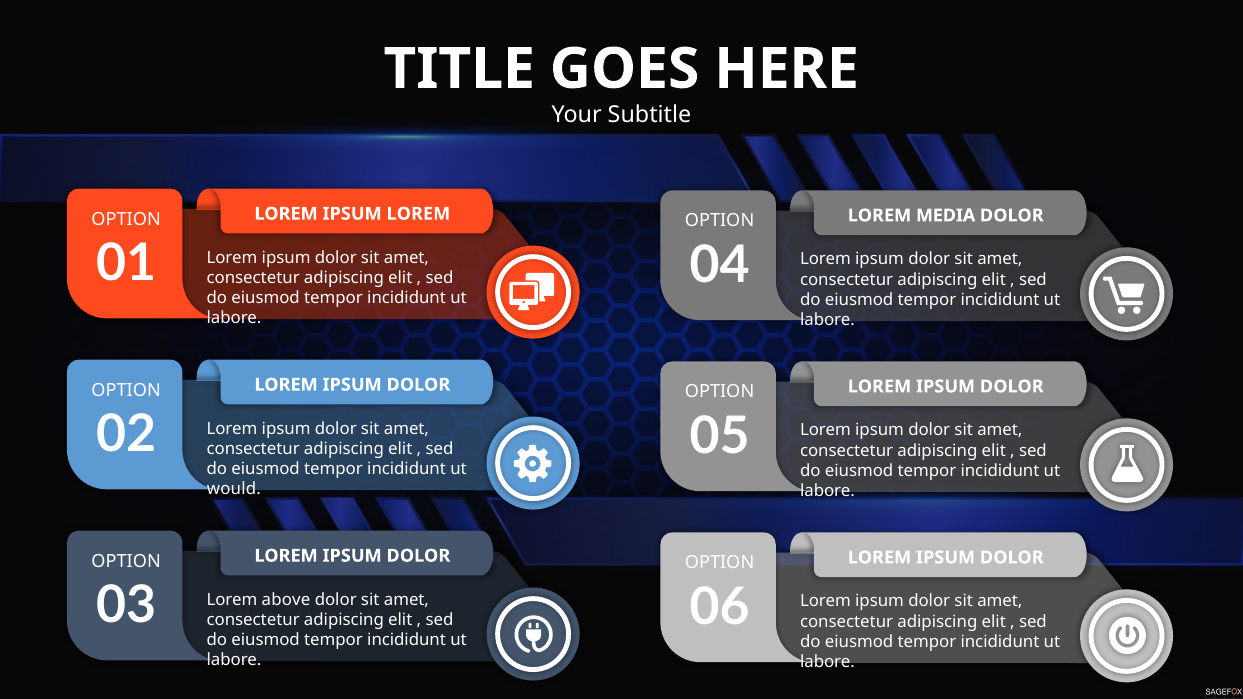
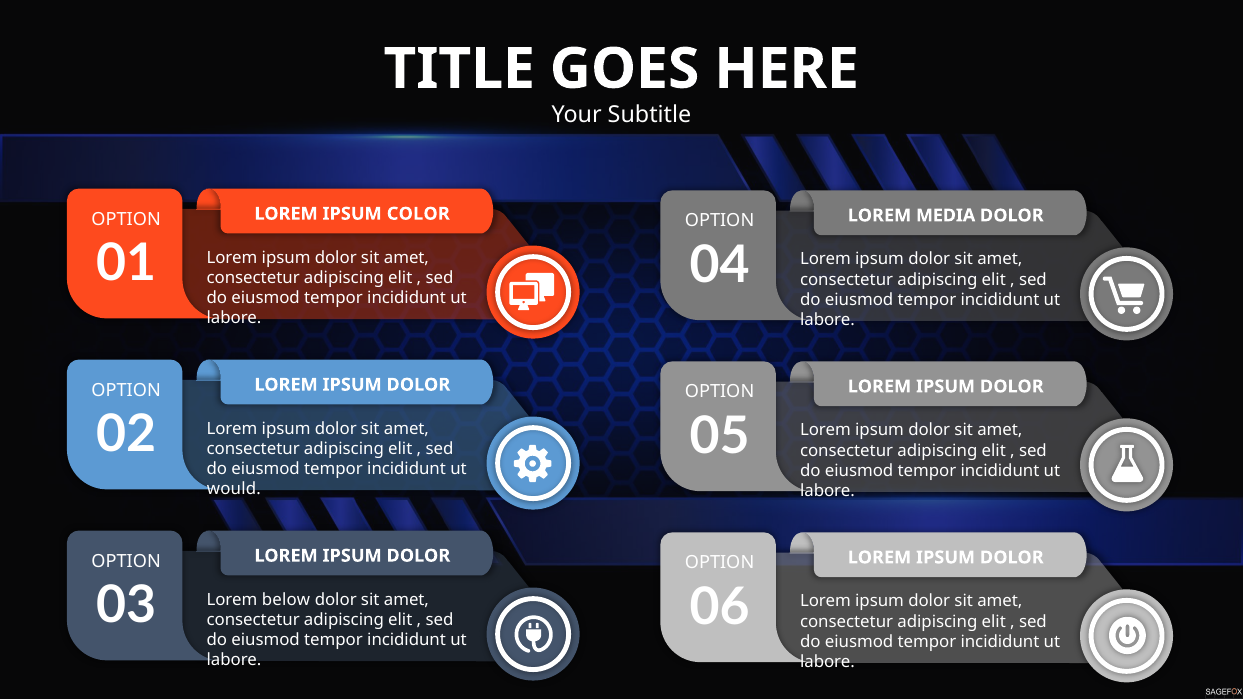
IPSUM LOREM: LOREM -> COLOR (418, 214)
above: above -> below (286, 600)
